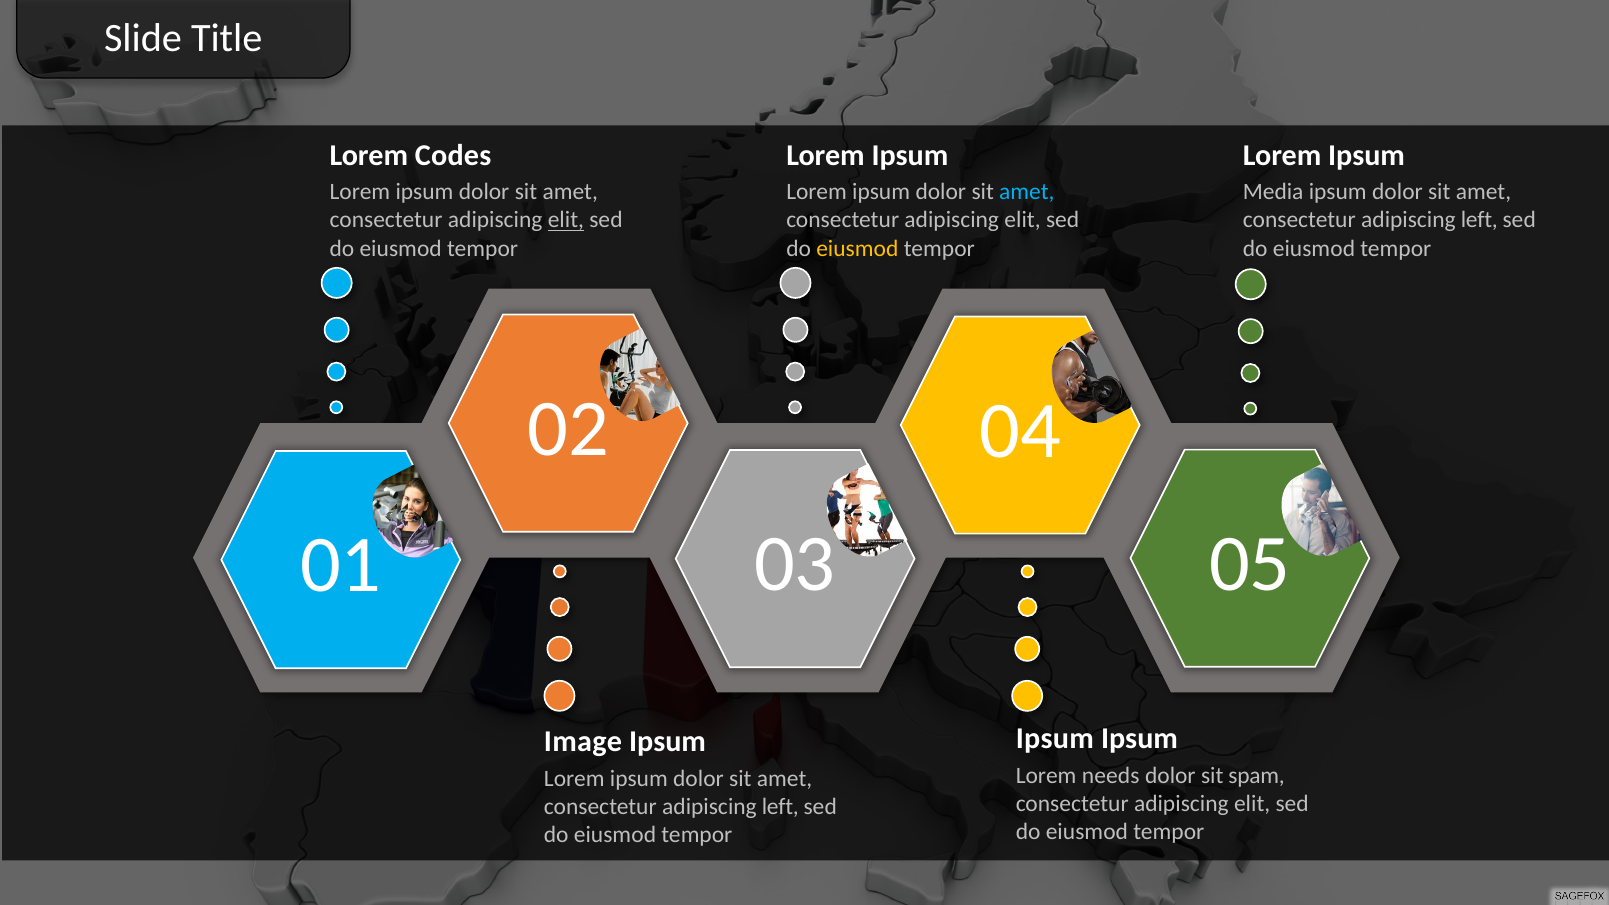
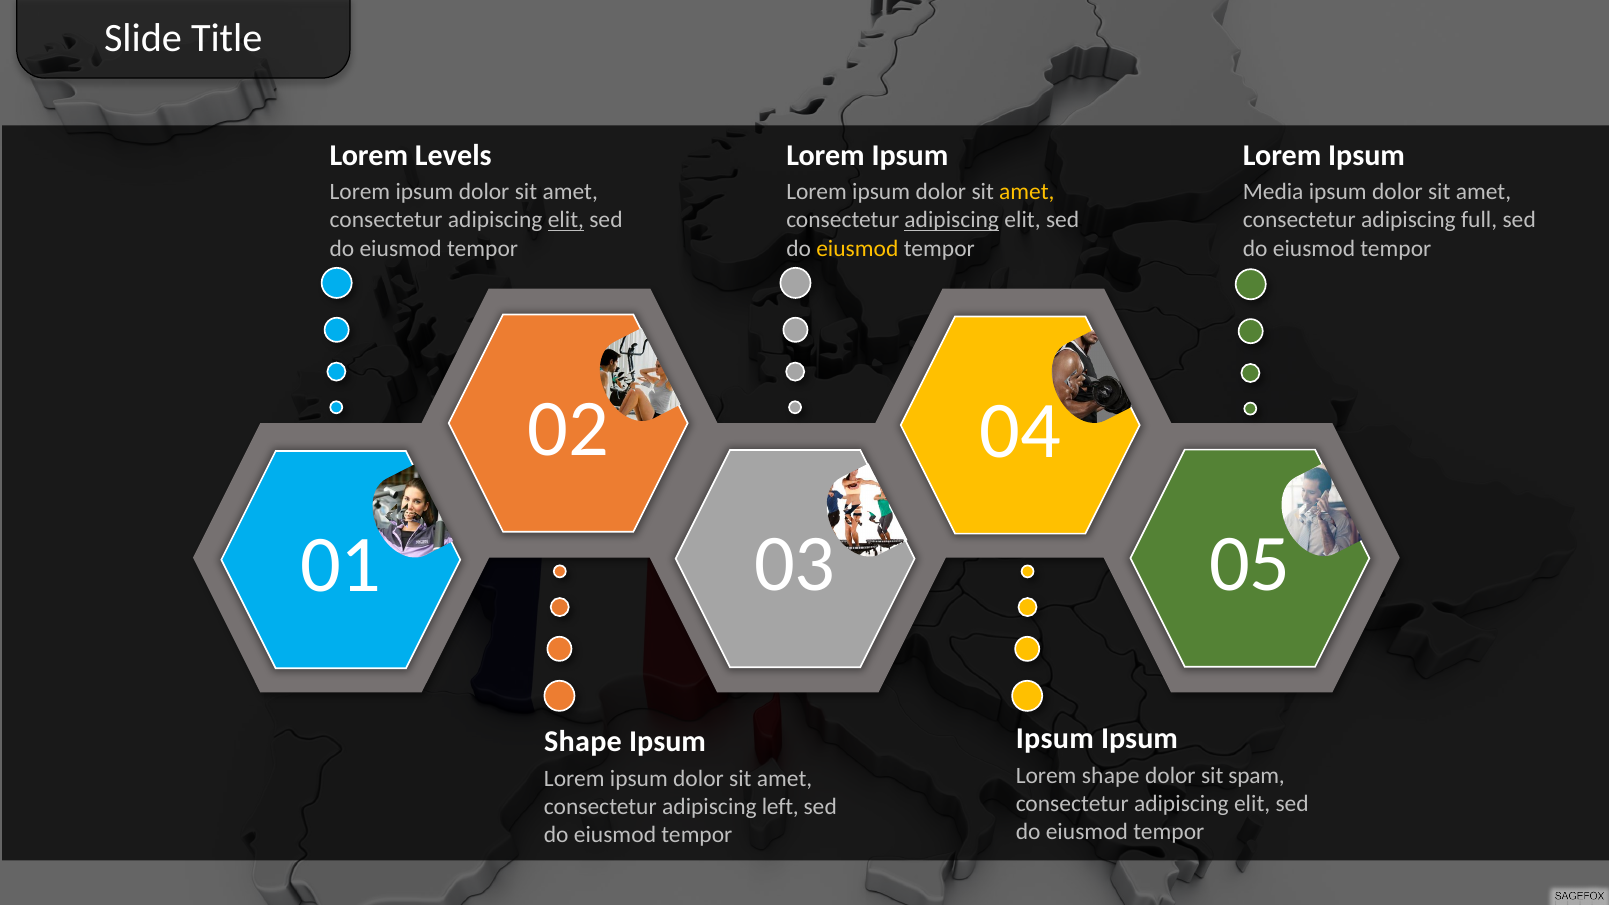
Codes: Codes -> Levels (453, 156)
amet colour: light blue -> yellow (1027, 192)
adipiscing underline: none -> present (952, 220)
left: left -> full (1479, 220)
Image: Image -> Shape (583, 742)
Lorem needs: needs -> shape (1111, 775)
